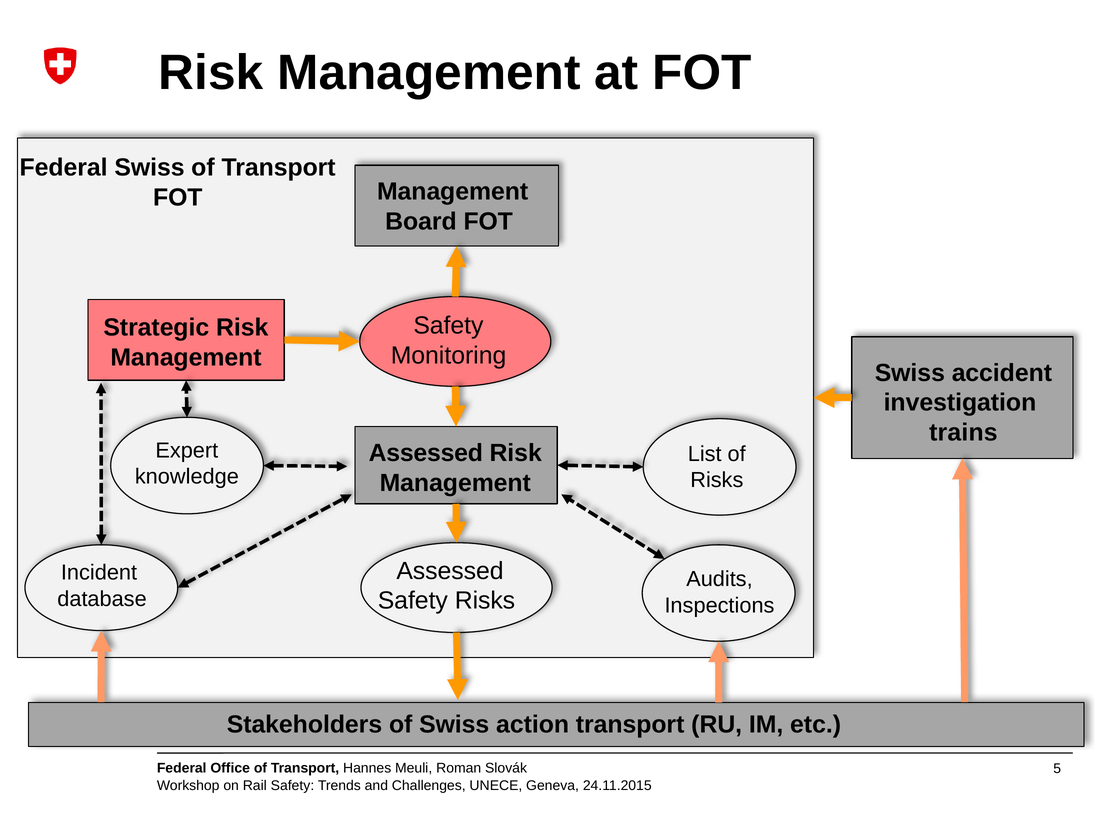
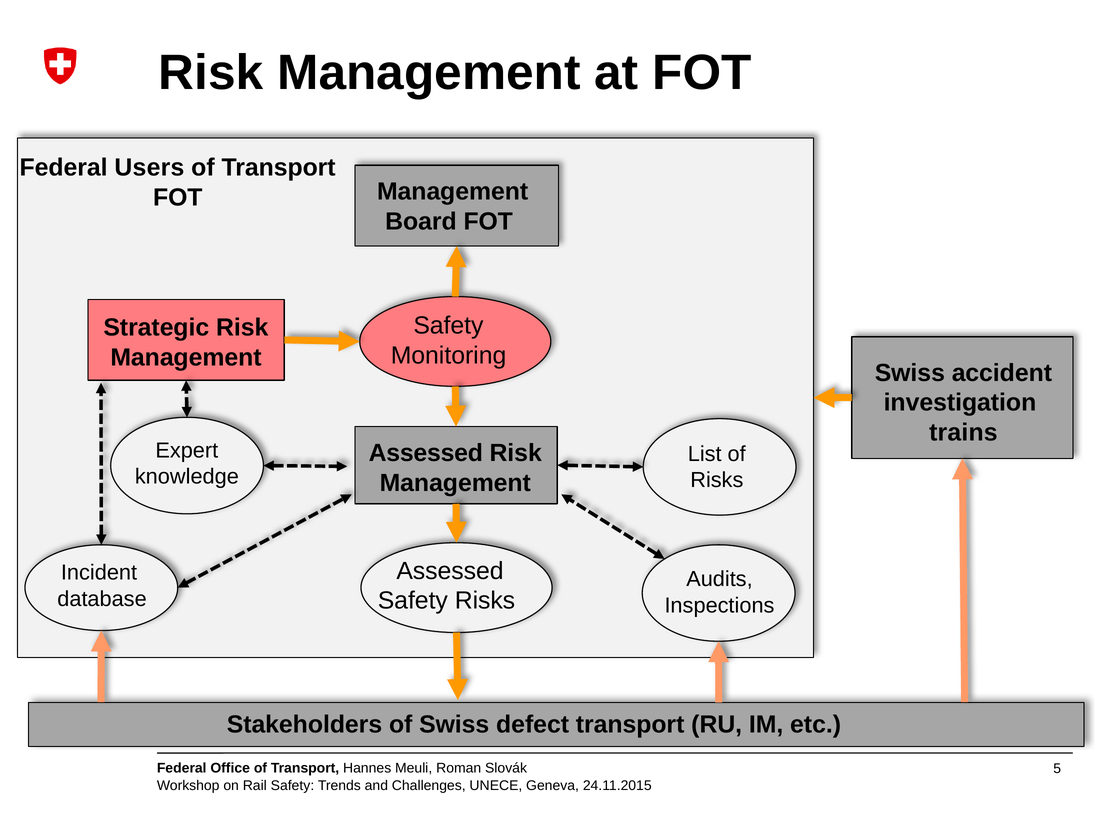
Federal Swiss: Swiss -> Users (149, 168)
action: action -> defect (533, 725)
